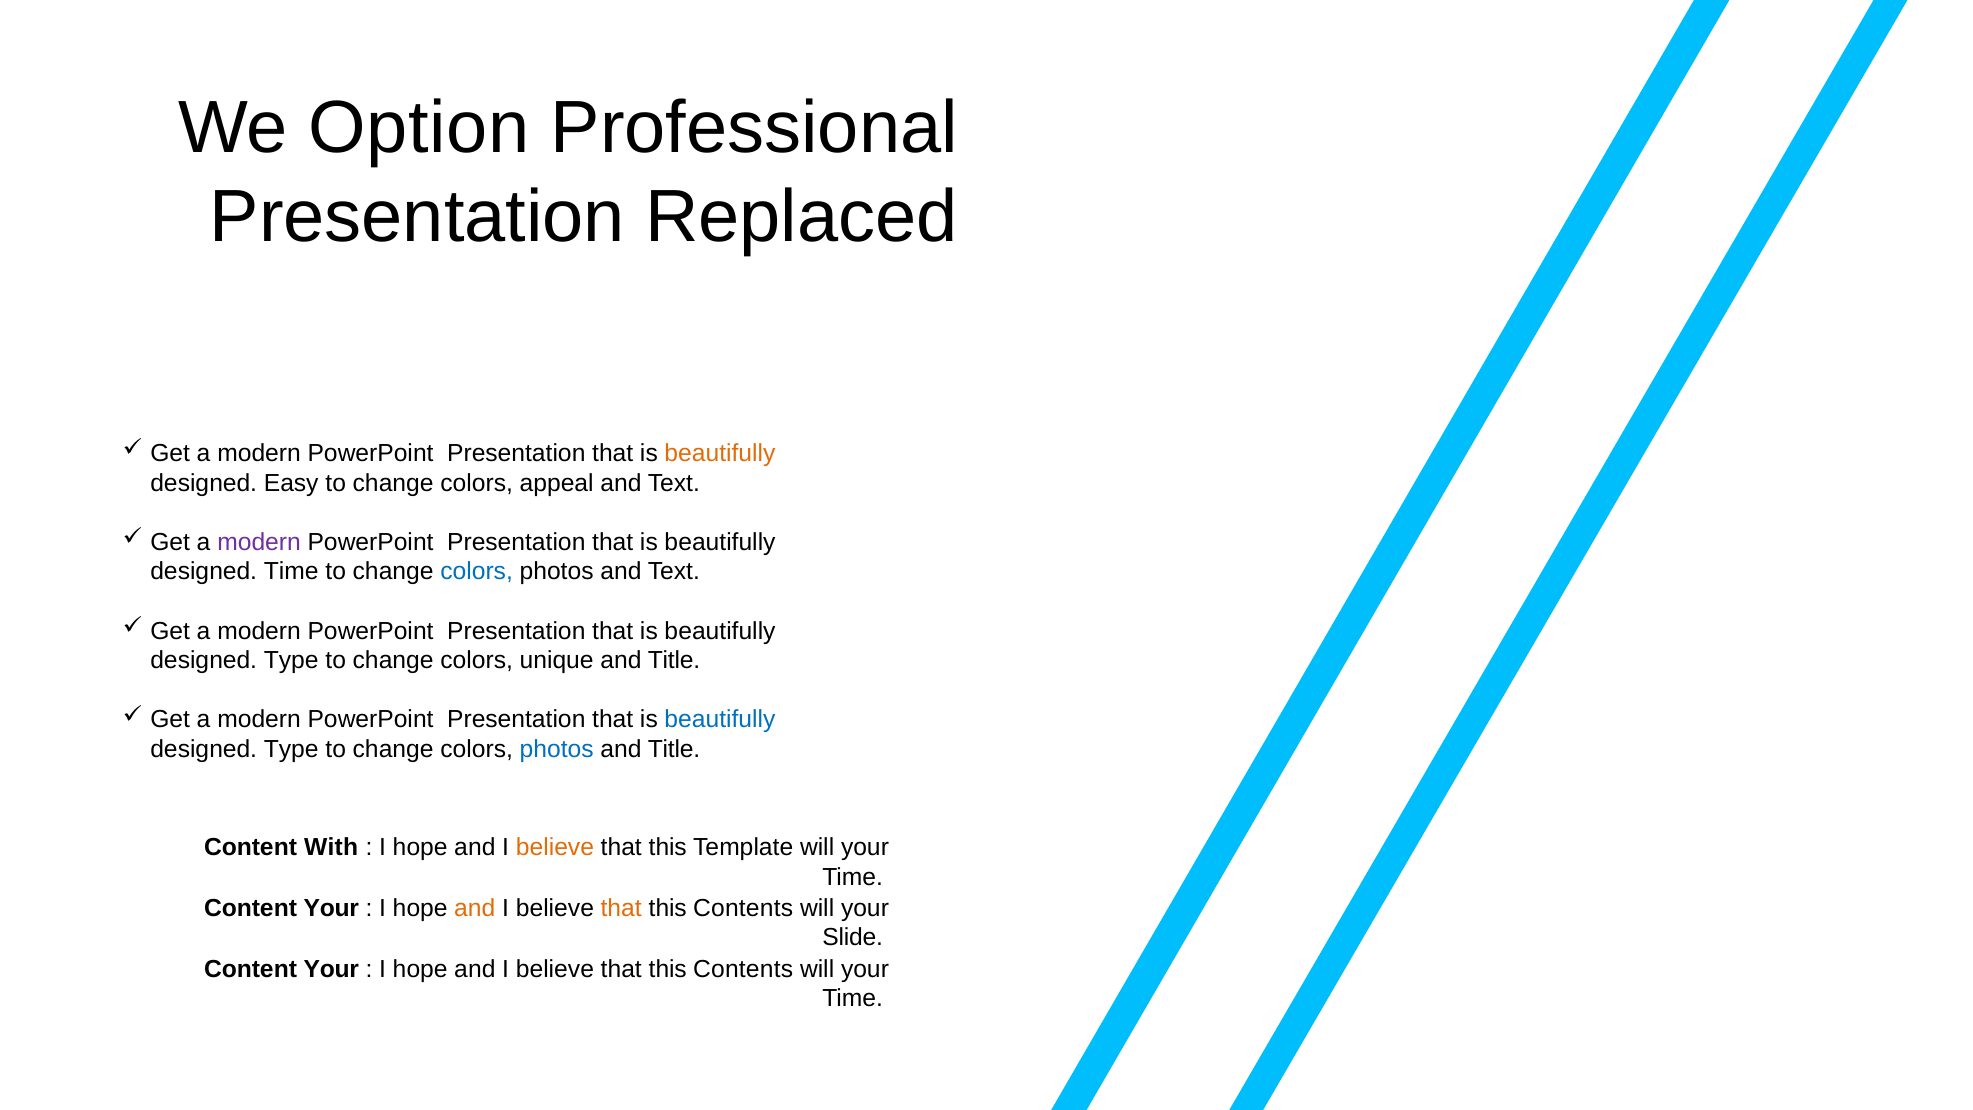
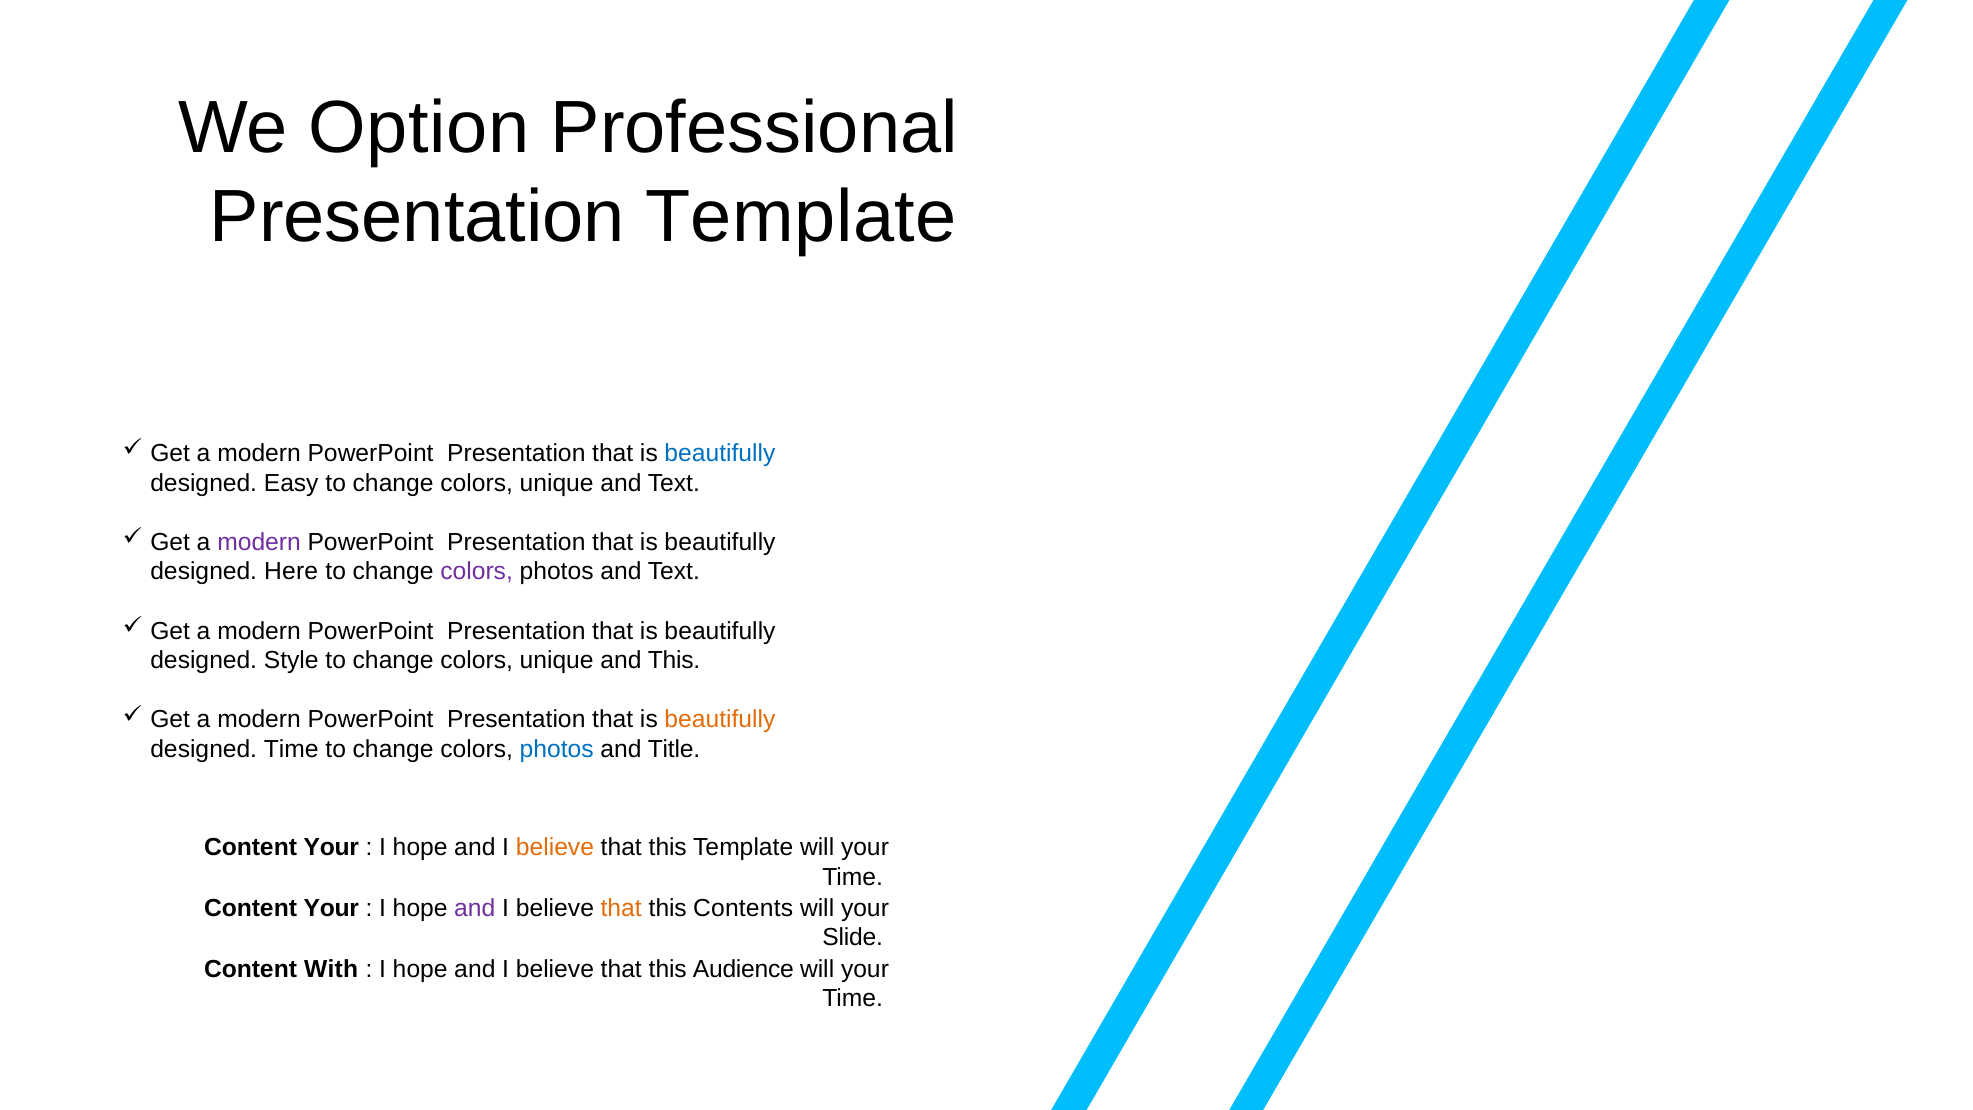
Presentation Replaced: Replaced -> Template (801, 217)
beautifully colour: orange -> blue (720, 453)
appeal: appeal -> unique (557, 483)
designed Time: Time -> Here (291, 572)
colors colour: blue -> purple (477, 572)
Type: Type -> Style (291, 661)
Title: Title -> This (674, 661)
beautifully colour: blue -> orange (720, 720)
Type: Type -> Time (291, 749)
With: With -> Your (331, 847)
and colour: orange -> purple (475, 908)
Your: Your -> With (331, 969)
Contents: Contents -> Audience (743, 969)
